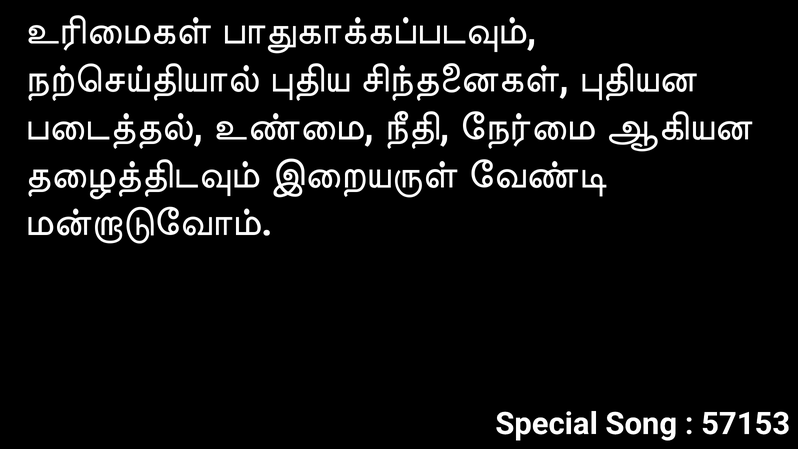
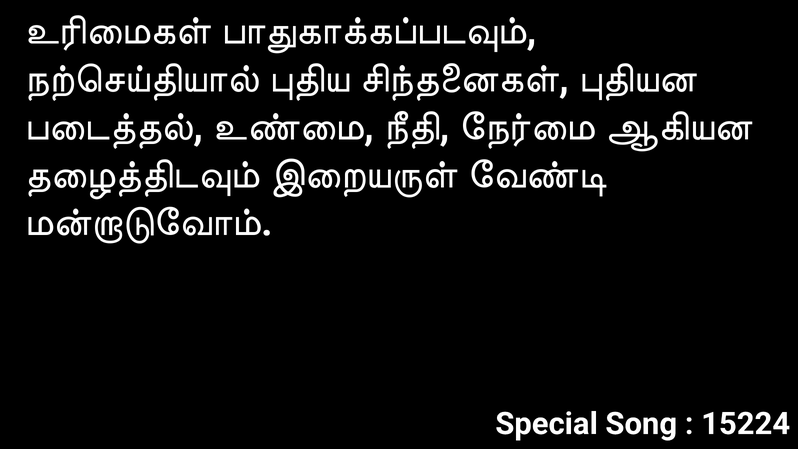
57153: 57153 -> 15224 (746, 424)
